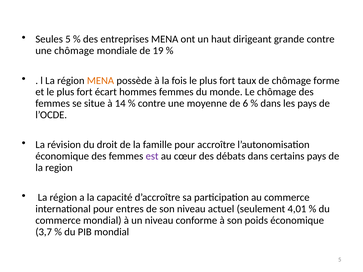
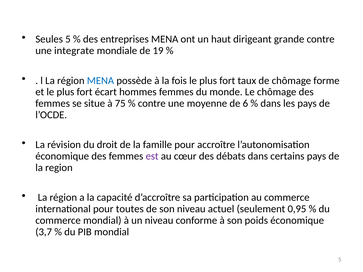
une chômage: chômage -> integrate (74, 51)
MENA colour: orange -> blue (100, 81)
14: 14 -> 75 (120, 104)
entres: entres -> toutes (130, 209)
4,01: 4,01 -> 0,95 (297, 209)
